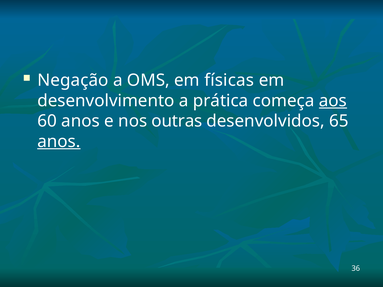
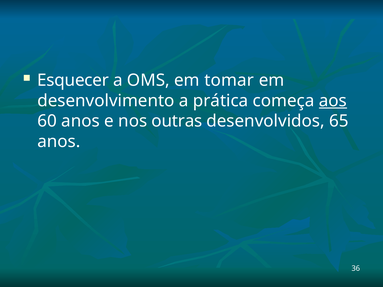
Negação: Negação -> Esquecer (73, 80)
físicas: físicas -> tomar (229, 80)
anos underline: present -> none (59, 142)
